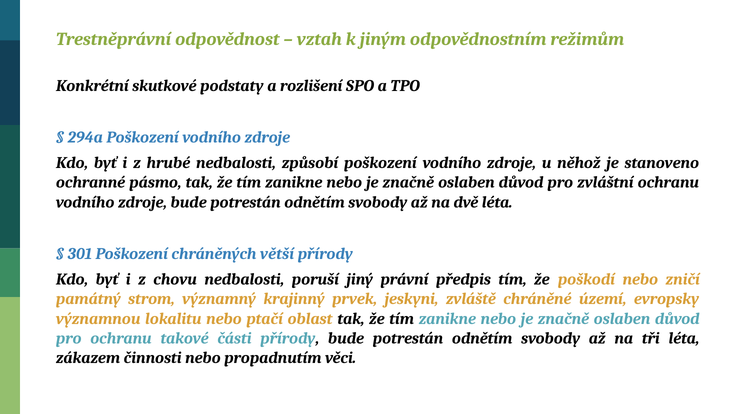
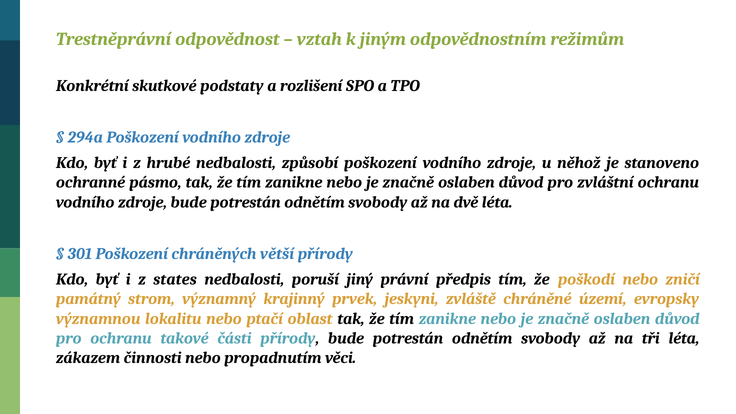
chovu: chovu -> states (175, 279)
